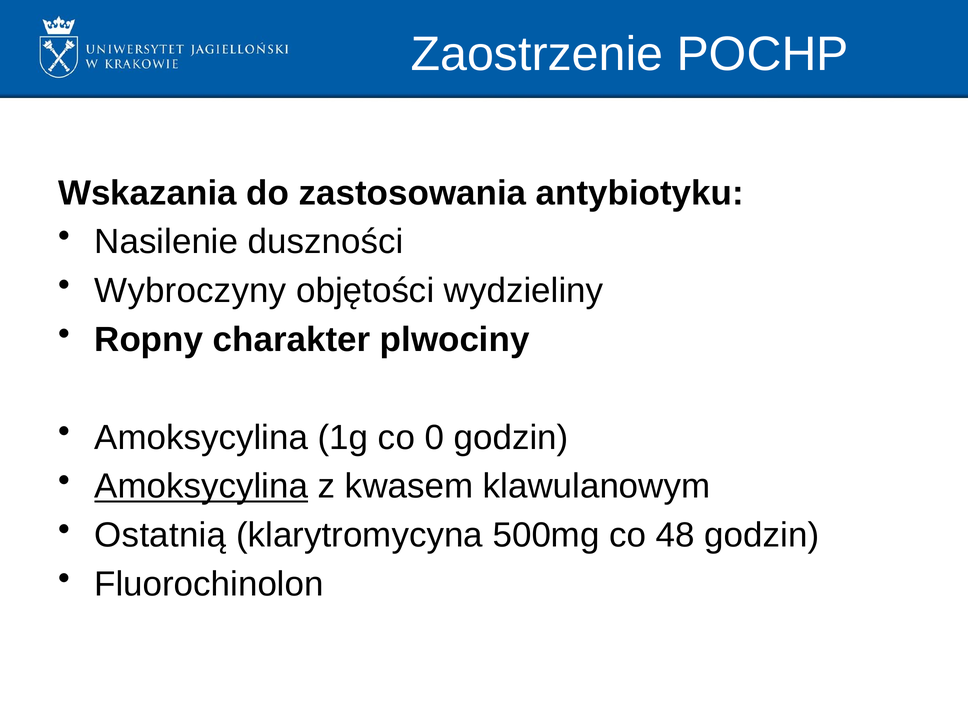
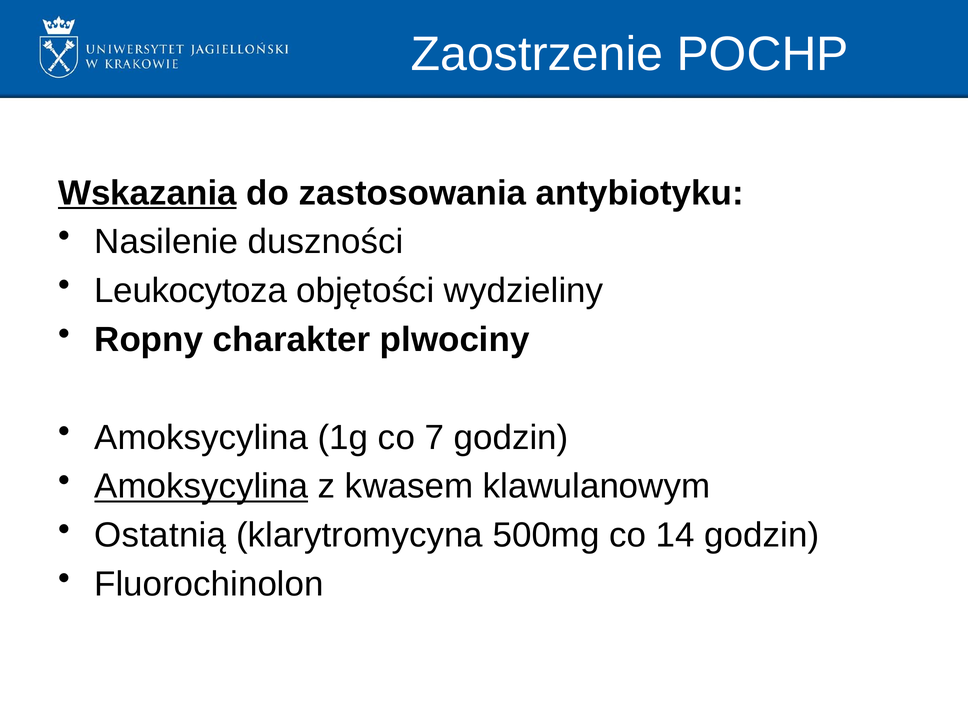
Wskazania underline: none -> present (147, 193)
Wybroczyny: Wybroczyny -> Leukocytoza (191, 291)
0: 0 -> 7 (434, 438)
48: 48 -> 14 (675, 535)
